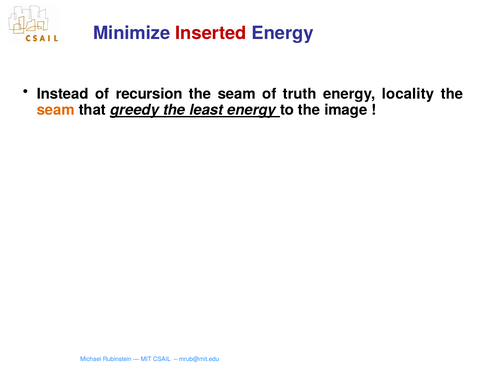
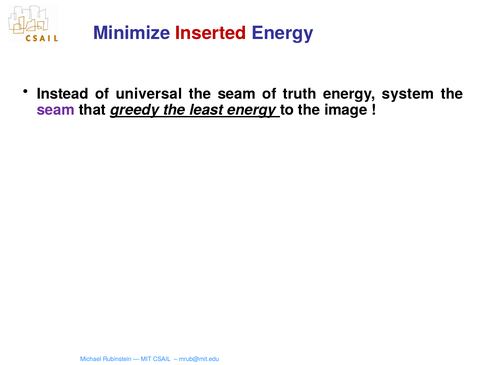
recursion: recursion -> universal (149, 94)
locality: locality -> system (408, 94)
seam colour: orange -> purple (56, 110)
